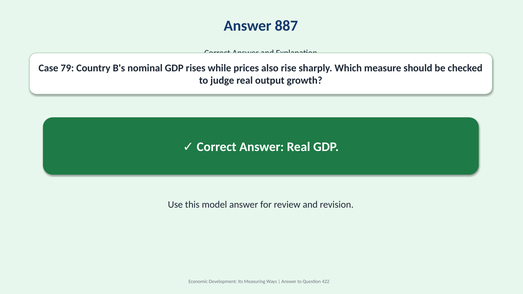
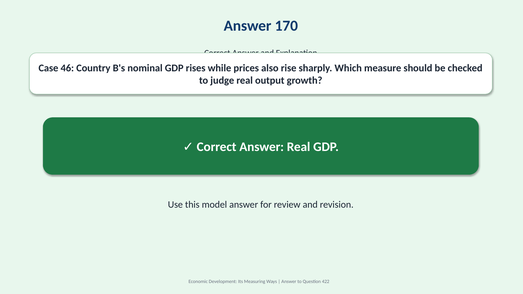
887: 887 -> 170 (286, 26)
79: 79 -> 46 (67, 68)
